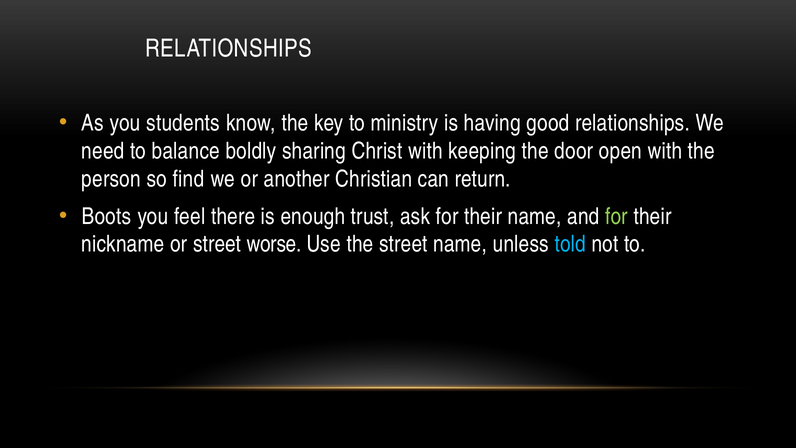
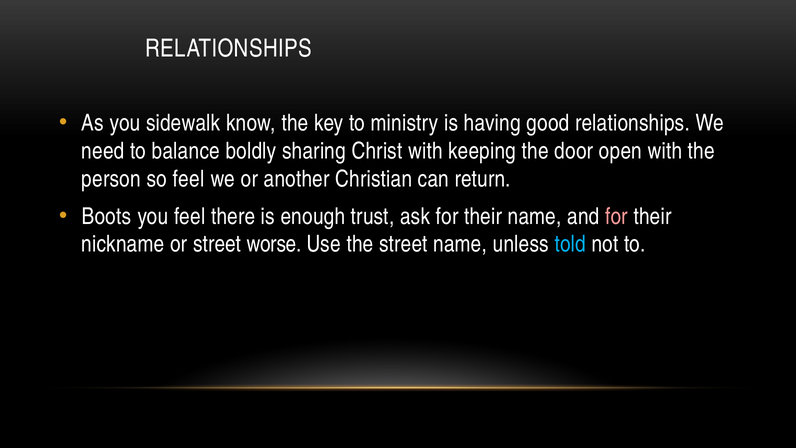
students: students -> sidewalk (183, 123)
so find: find -> feel (189, 179)
for colour: light green -> pink (617, 216)
